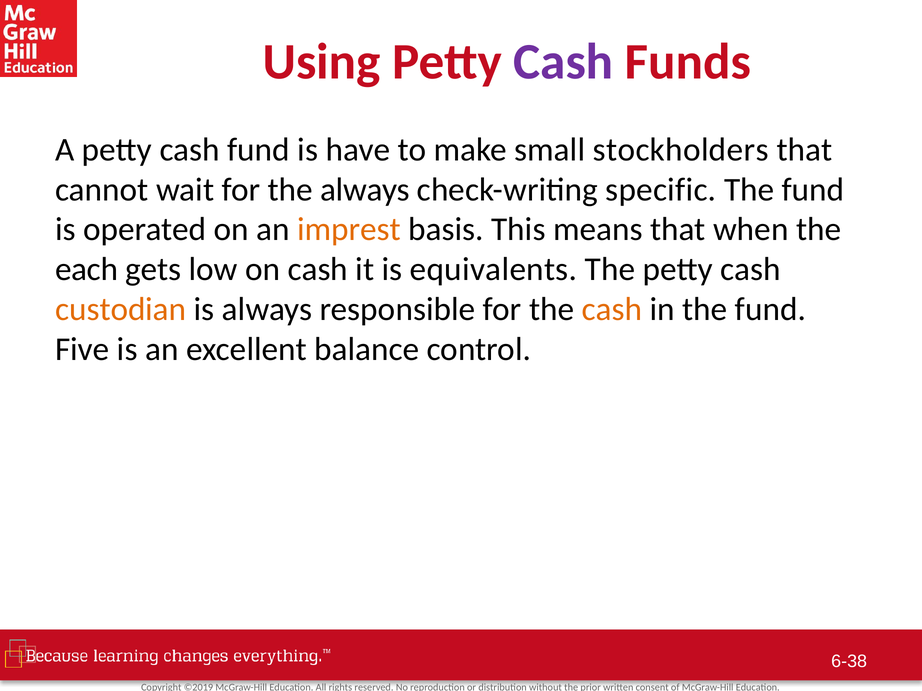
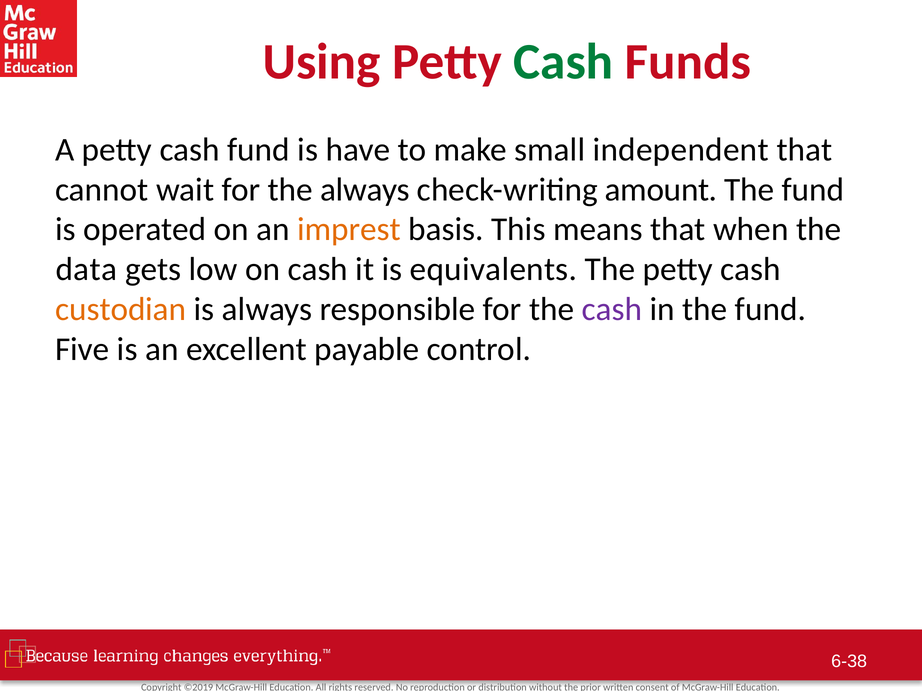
Cash colour: purple -> green (563, 62)
stockholders: stockholders -> independent (681, 150)
specific: specific -> amount (661, 190)
each: each -> data (86, 270)
cash colour: orange -> purple (612, 310)
balance: balance -> payable (367, 349)
